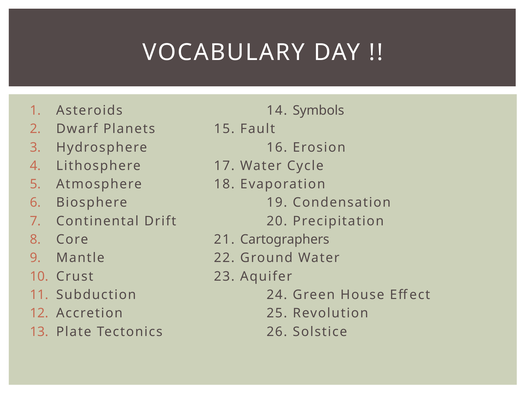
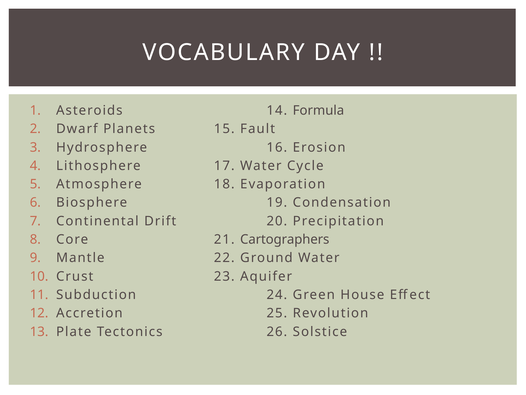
Symbols: Symbols -> Formula (318, 110)
